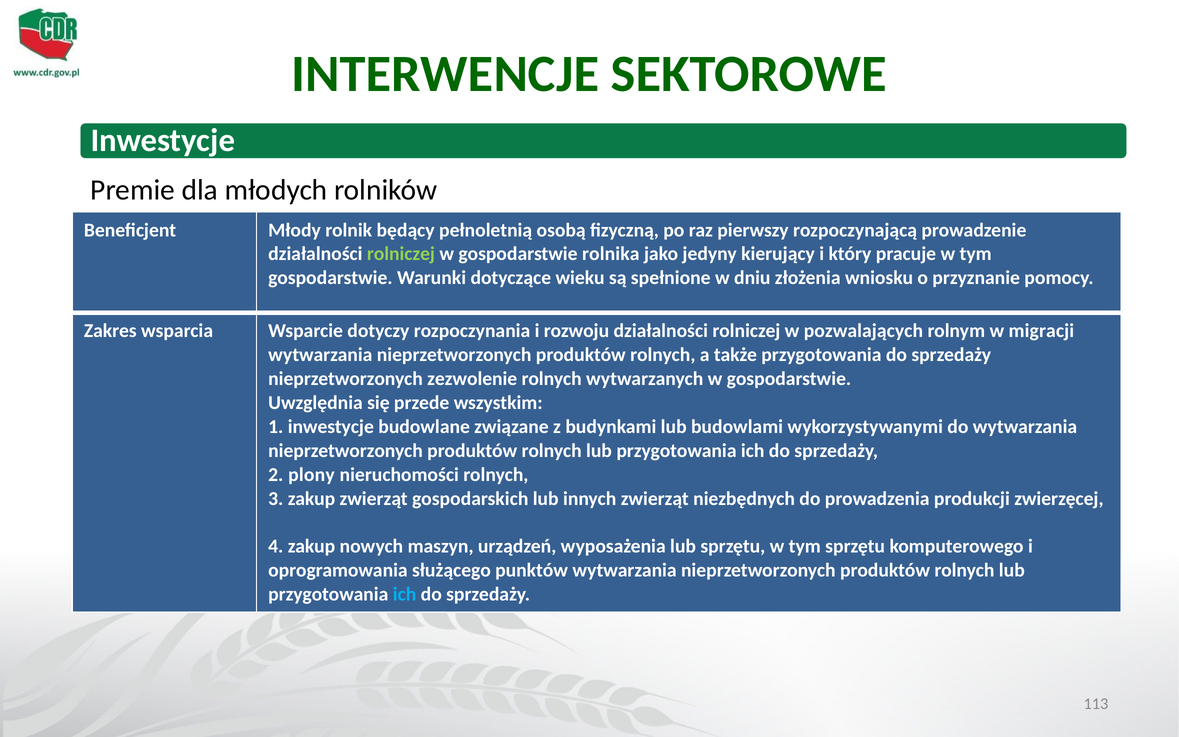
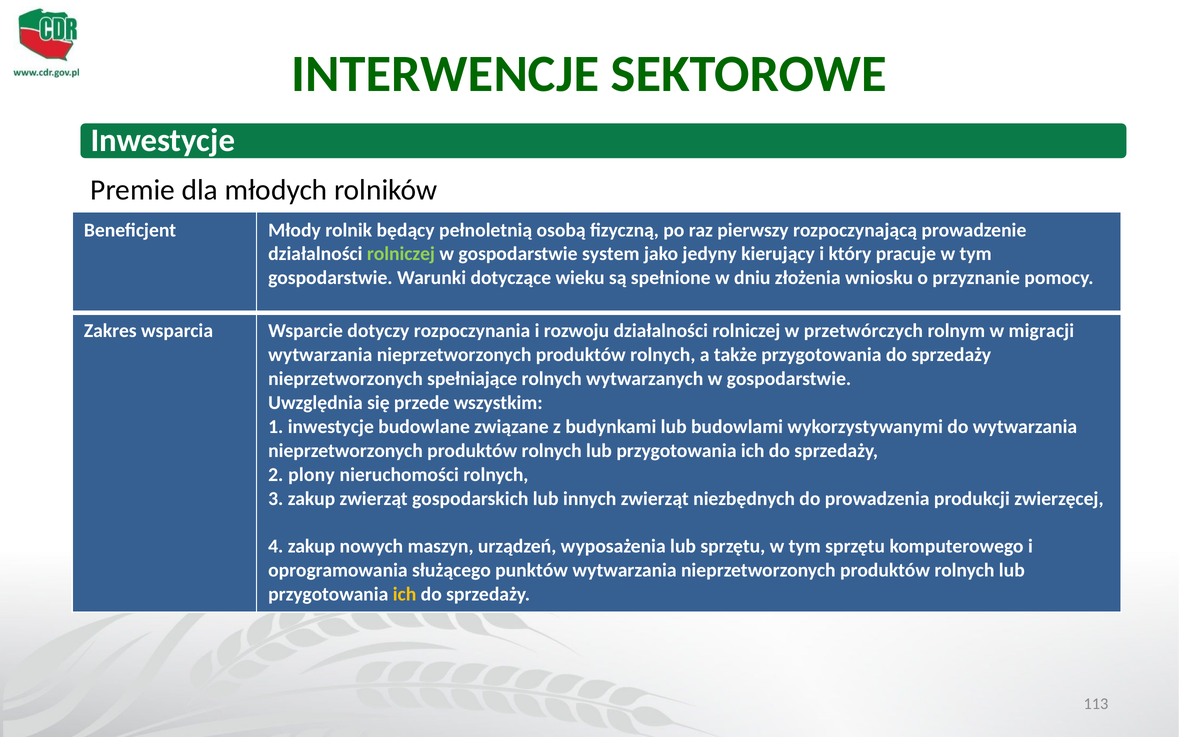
rolnika: rolnika -> system (611, 254)
pozwalających: pozwalających -> przetwórczych (863, 331)
zezwolenie: zezwolenie -> spełniające (472, 379)
ich colour: light blue -> yellow (405, 594)
